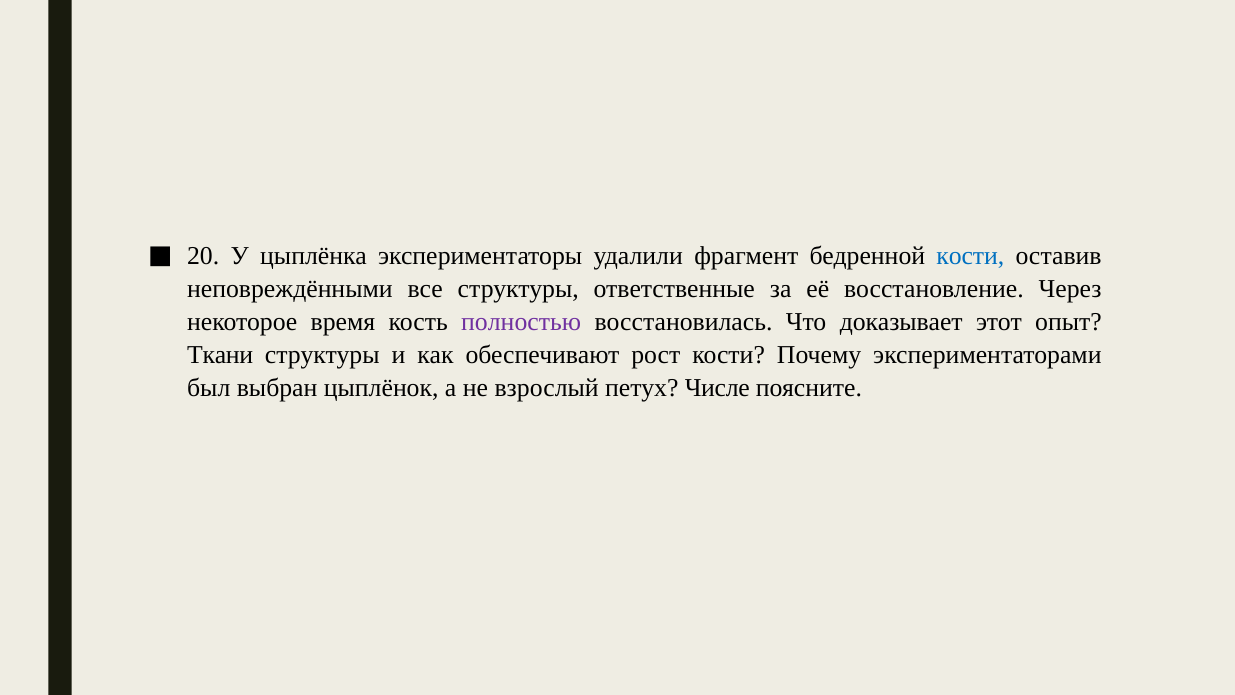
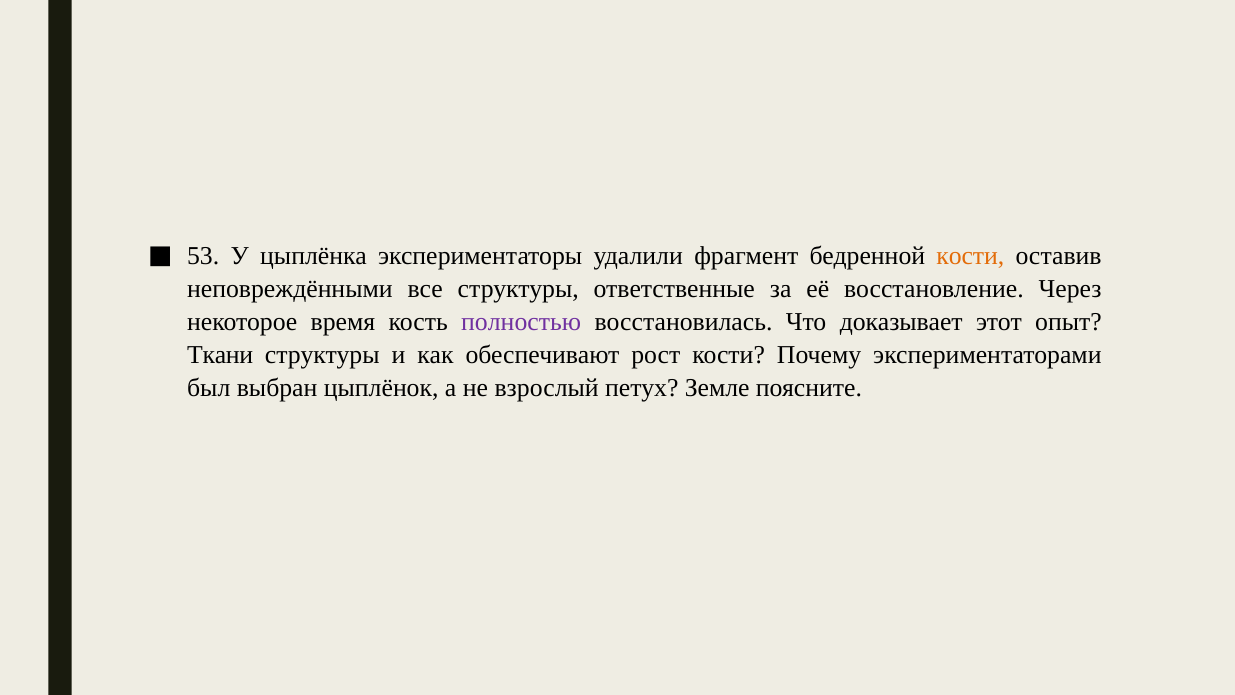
20: 20 -> 53 (203, 256)
кости colour: blue -> orange (970, 256)
Числе: Числе -> Земле (717, 388)
